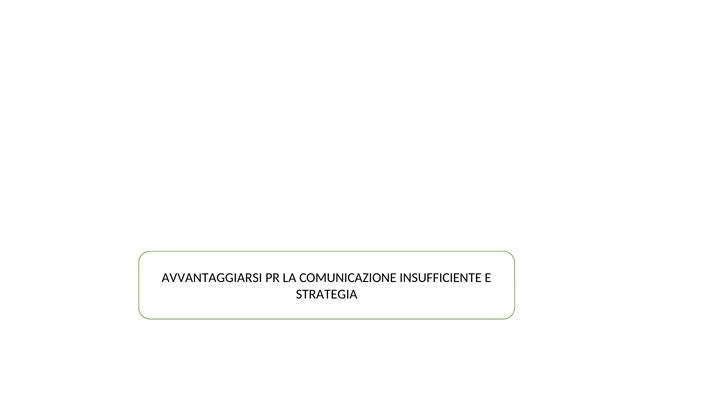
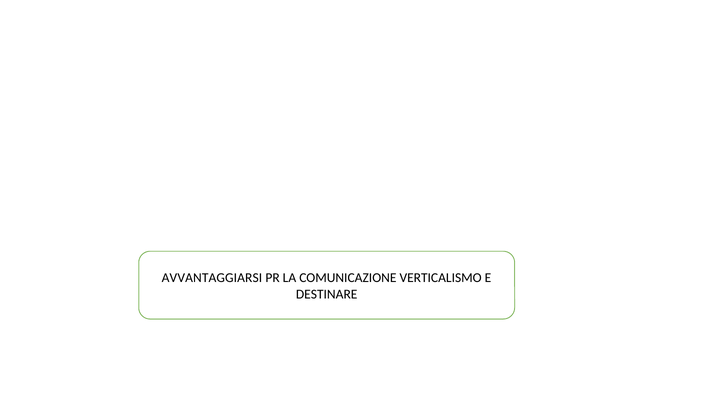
INSUFFICIENTE: INSUFFICIENTE -> VERTICALISMO (441, 278)
STRATEGIA: STRATEGIA -> DESTINARE (327, 294)
